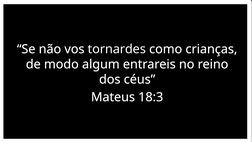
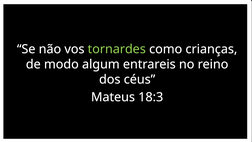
tornardes colour: white -> light green (117, 49)
